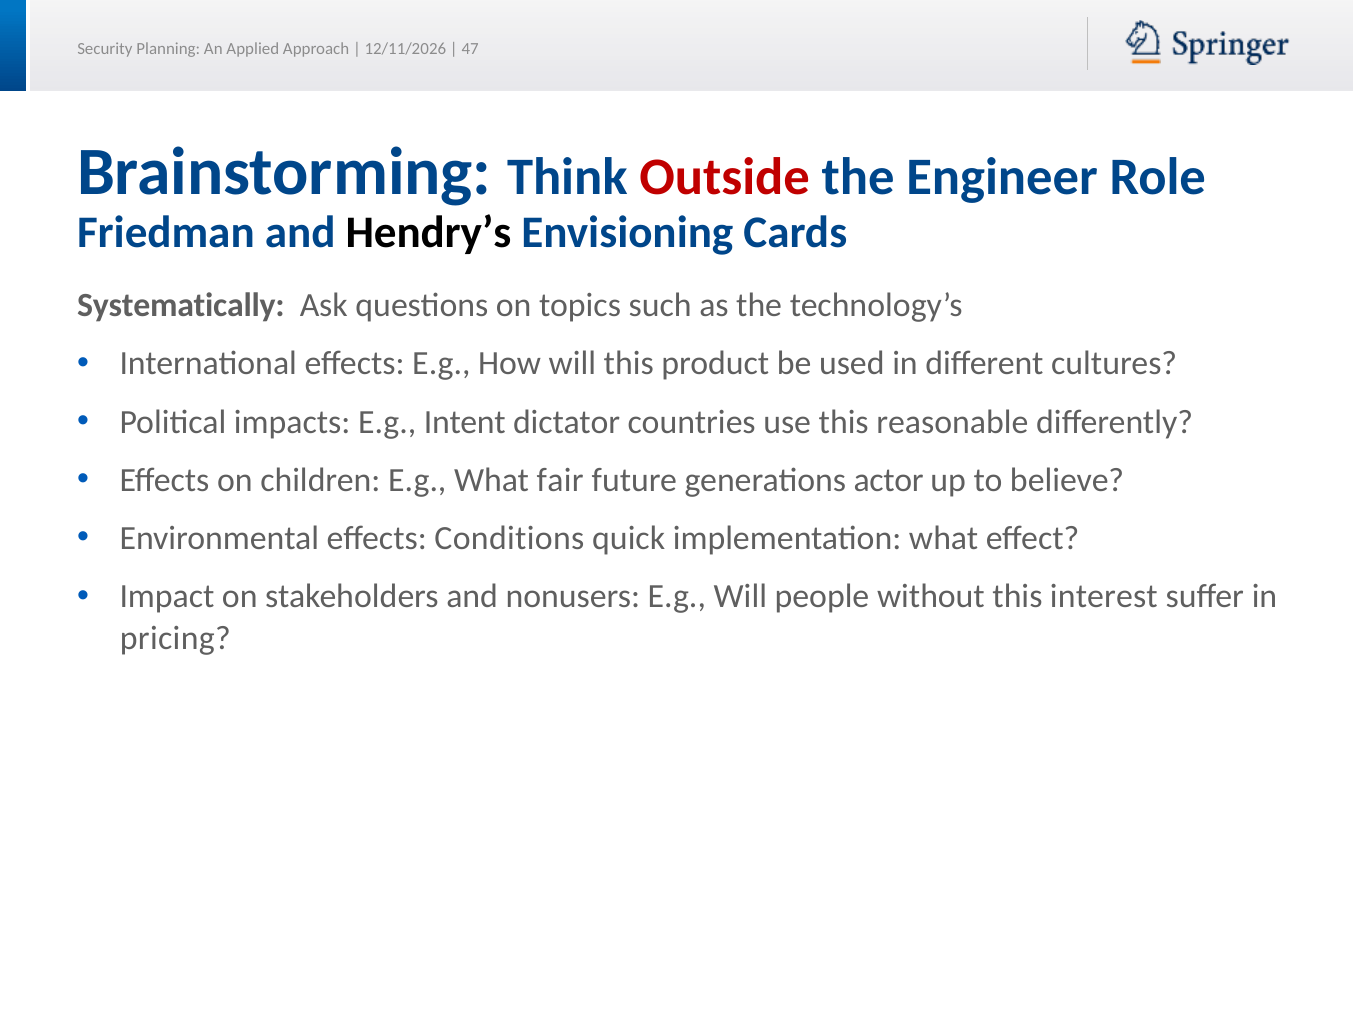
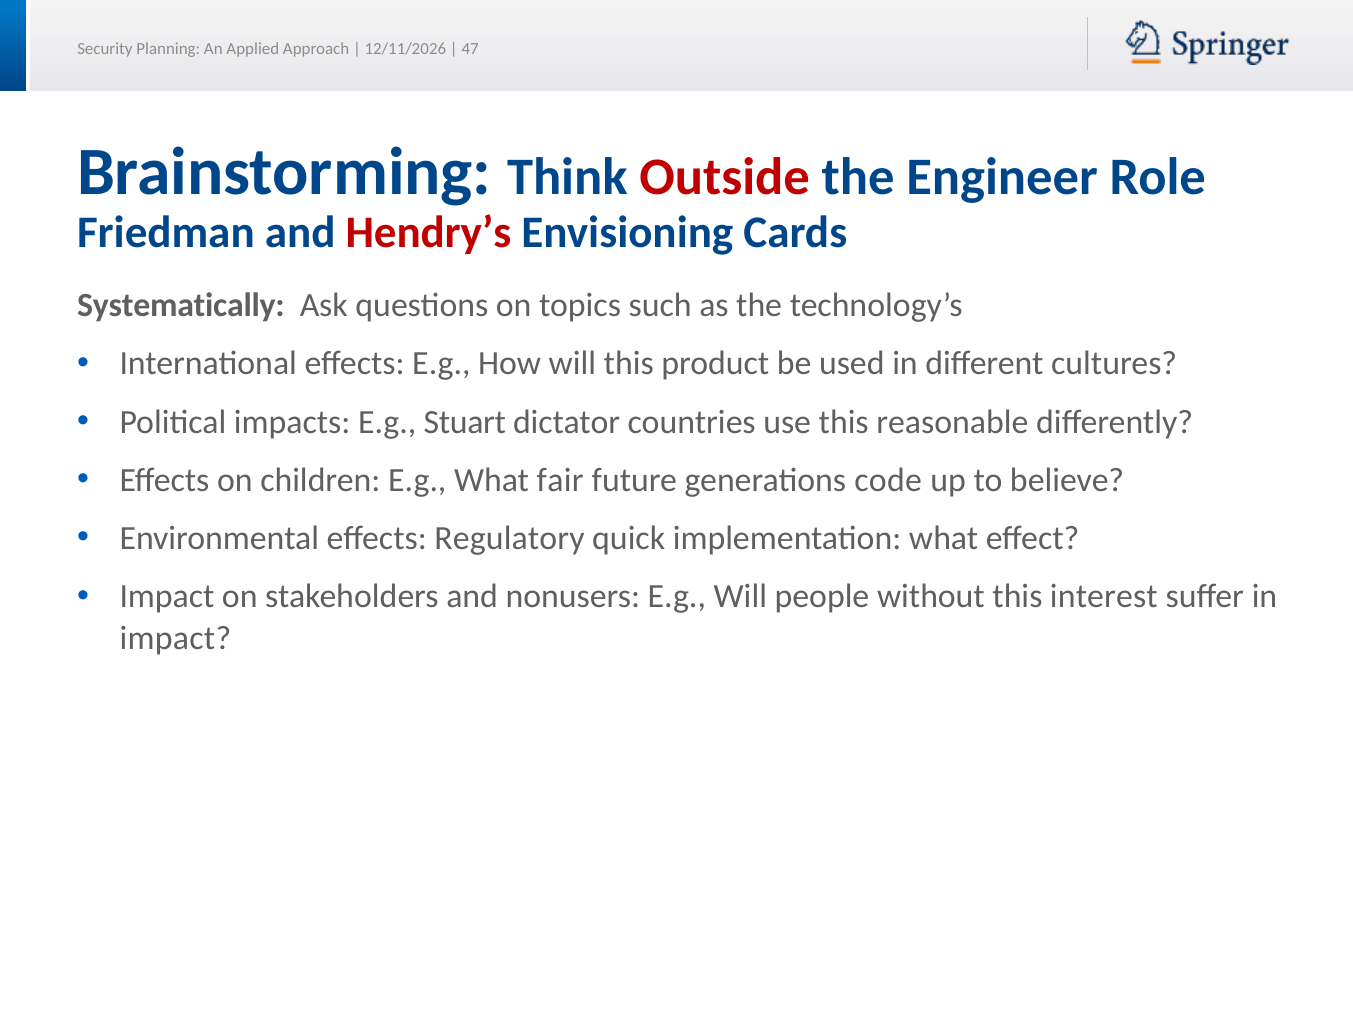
Hendry’s colour: black -> red (428, 233)
Intent: Intent -> Stuart (465, 422)
actor: actor -> code (888, 480)
Conditions: Conditions -> Regulatory (510, 538)
pricing: pricing -> impact (175, 638)
